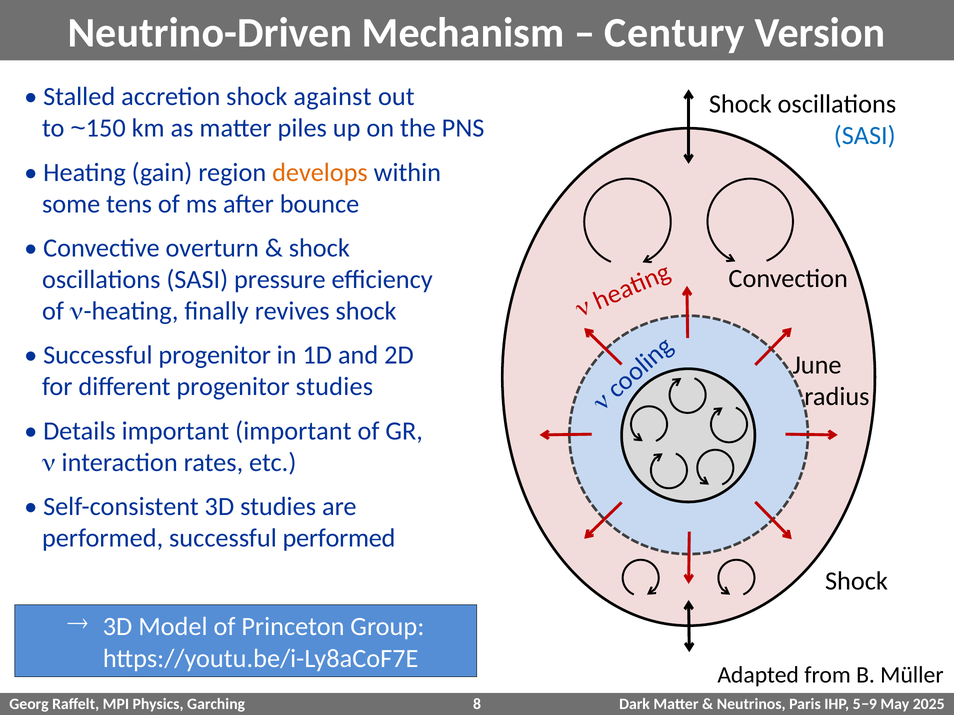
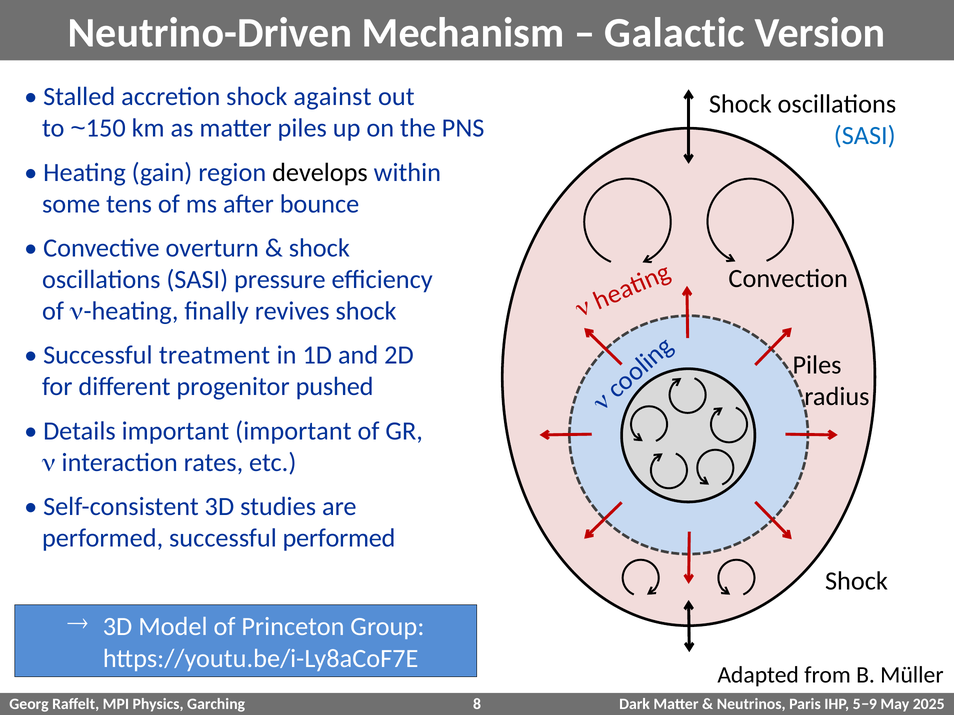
Century: Century -> Galactic (675, 33)
develops colour: orange -> black (320, 172)
Successful progenitor: progenitor -> treatment (214, 355)
June: June -> Piles (817, 365)
progenitor studies: studies -> pushed (335, 387)
